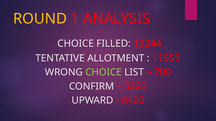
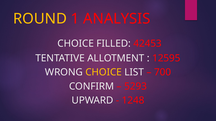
12244: 12244 -> 42453 (148, 44)
11555: 11555 -> 12595 (166, 58)
CHOICE colour: light green -> yellow (104, 72)
5223: 5223 -> 5293 (136, 87)
8420: 8420 -> 1248 (133, 101)
